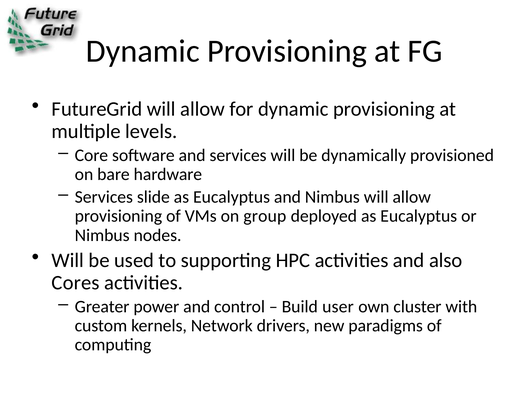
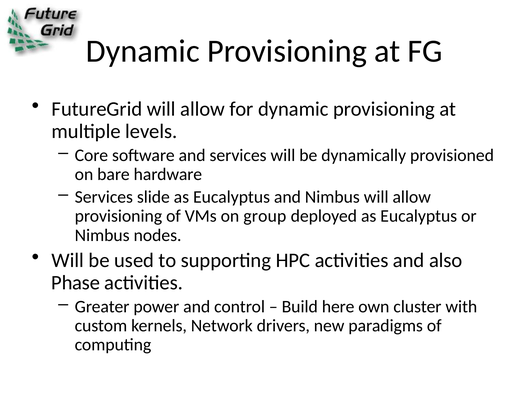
Cores: Cores -> Phase (76, 282)
user: user -> here (338, 306)
